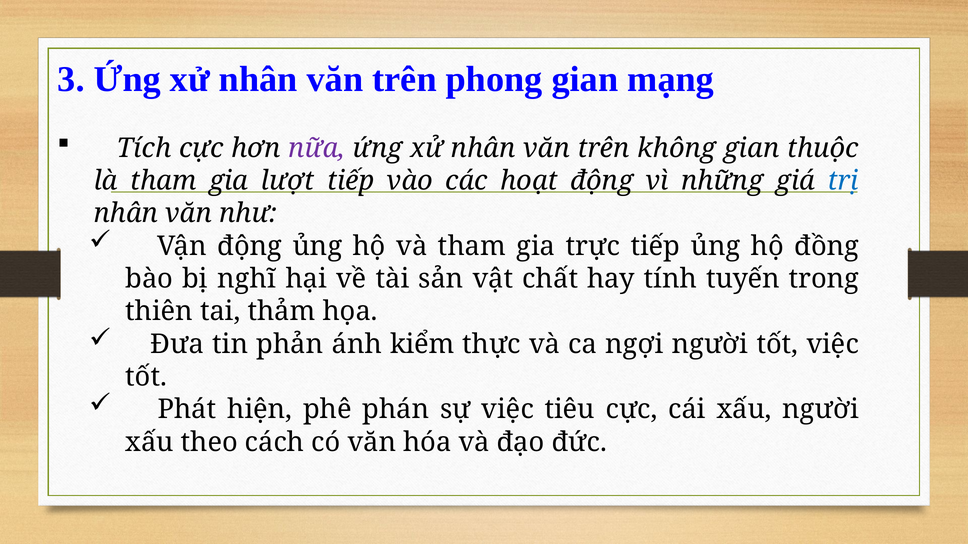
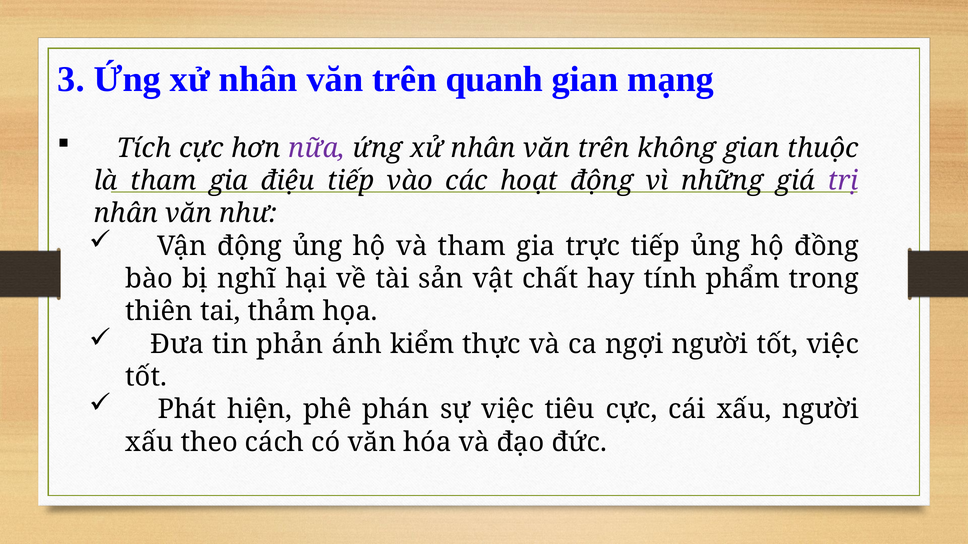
phong: phong -> quanh (494, 79)
lượt: lượt -> điệu (288, 181)
trị colour: blue -> purple (843, 181)
tuyến: tuyến -> phẩm (743, 279)
